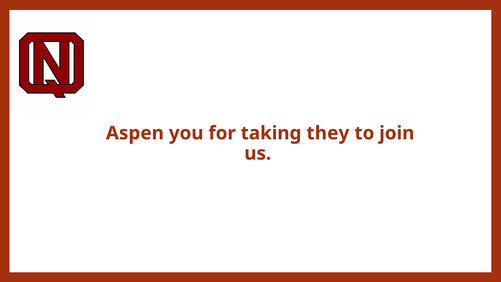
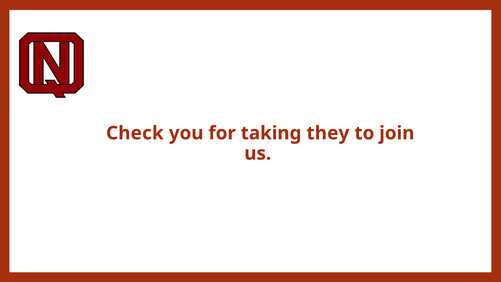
Aspen: Aspen -> Check (135, 133)
